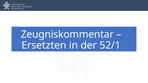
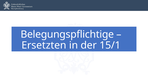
Zeugniskommentar: Zeugniskommentar -> Belegungspflichtige (67, 34)
52/1: 52/1 -> 15/1 (110, 45)
